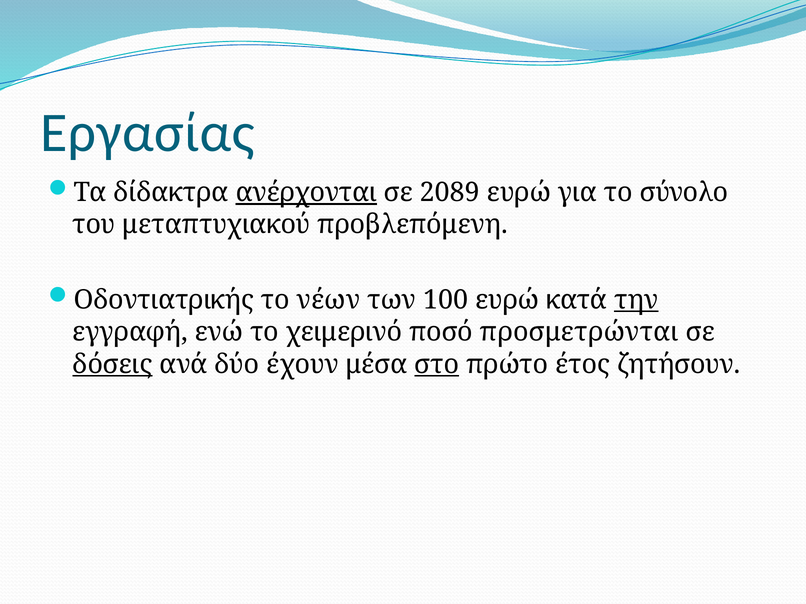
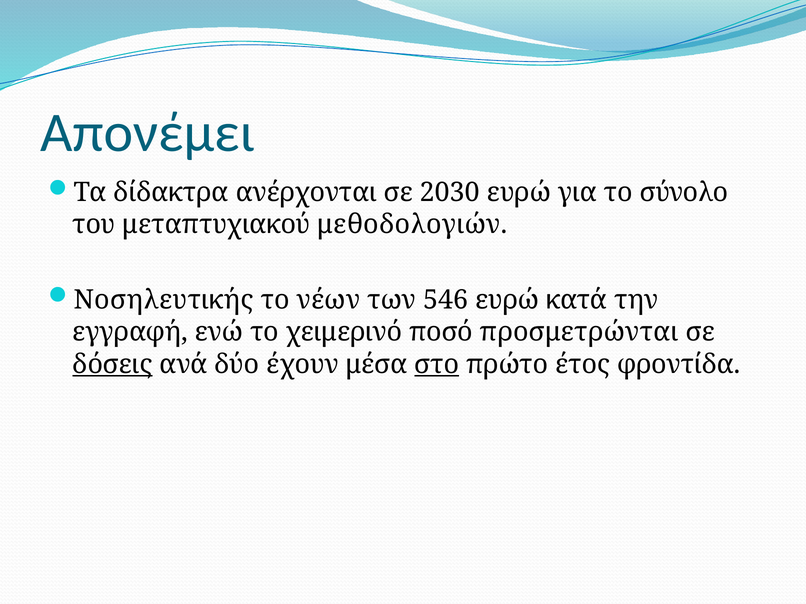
Εργασίας: Εργασίας -> Απονέμει (148, 133)
ανέρχονται underline: present -> none (306, 193)
2089: 2089 -> 2030 (450, 193)
προβλεπόμενη: προβλεπόμενη -> μεθοδολογιών (412, 225)
Οδοντιατρικής: Οδοντιατρικής -> Νοσηλευτικής (164, 300)
100: 100 -> 546 (446, 300)
την underline: present -> none (636, 300)
ζητήσουν: ζητήσουν -> φροντίδα (679, 364)
